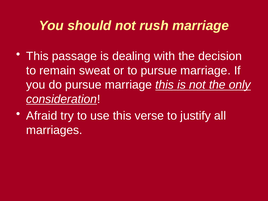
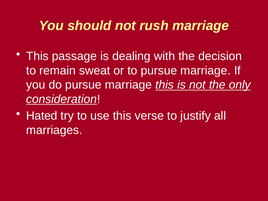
Afraid: Afraid -> Hated (42, 116)
